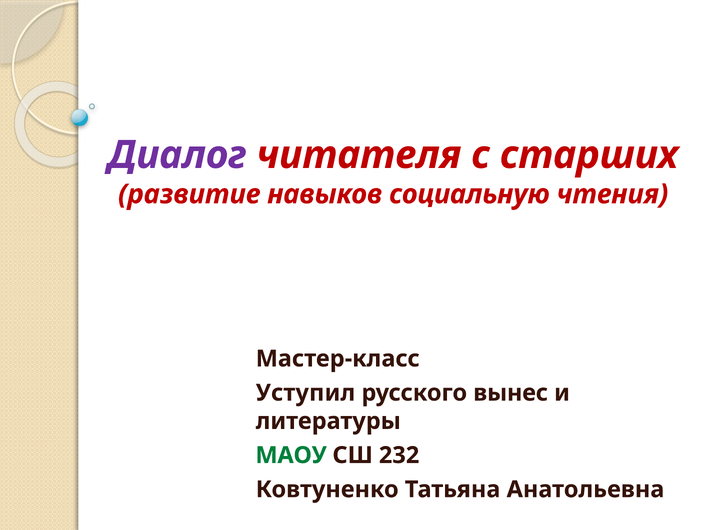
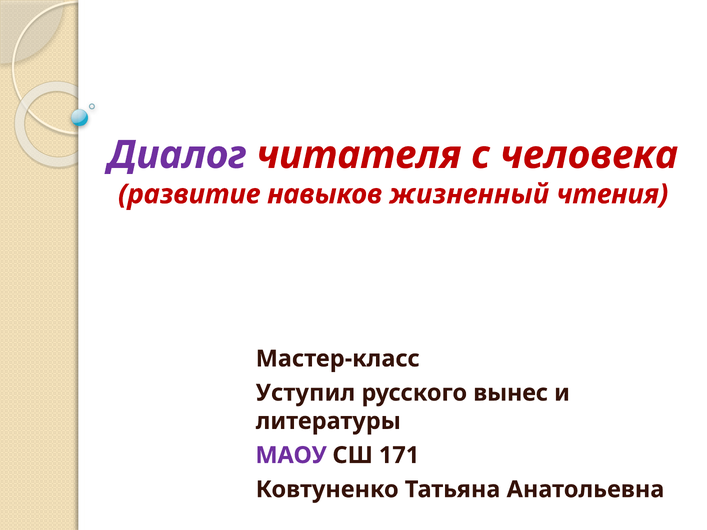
старших: старших -> человека (589, 155)
социальную: социальную -> жизненный (469, 194)
МАОУ colour: green -> purple (291, 455)
232: 232 -> 171 (399, 455)
